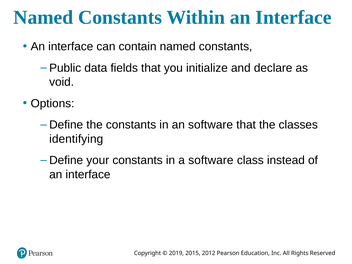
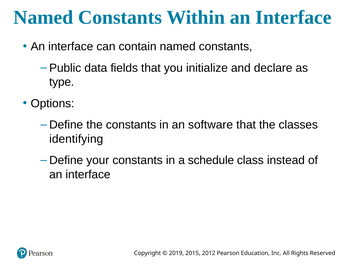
void: void -> type (62, 82)
a software: software -> schedule (211, 160)
